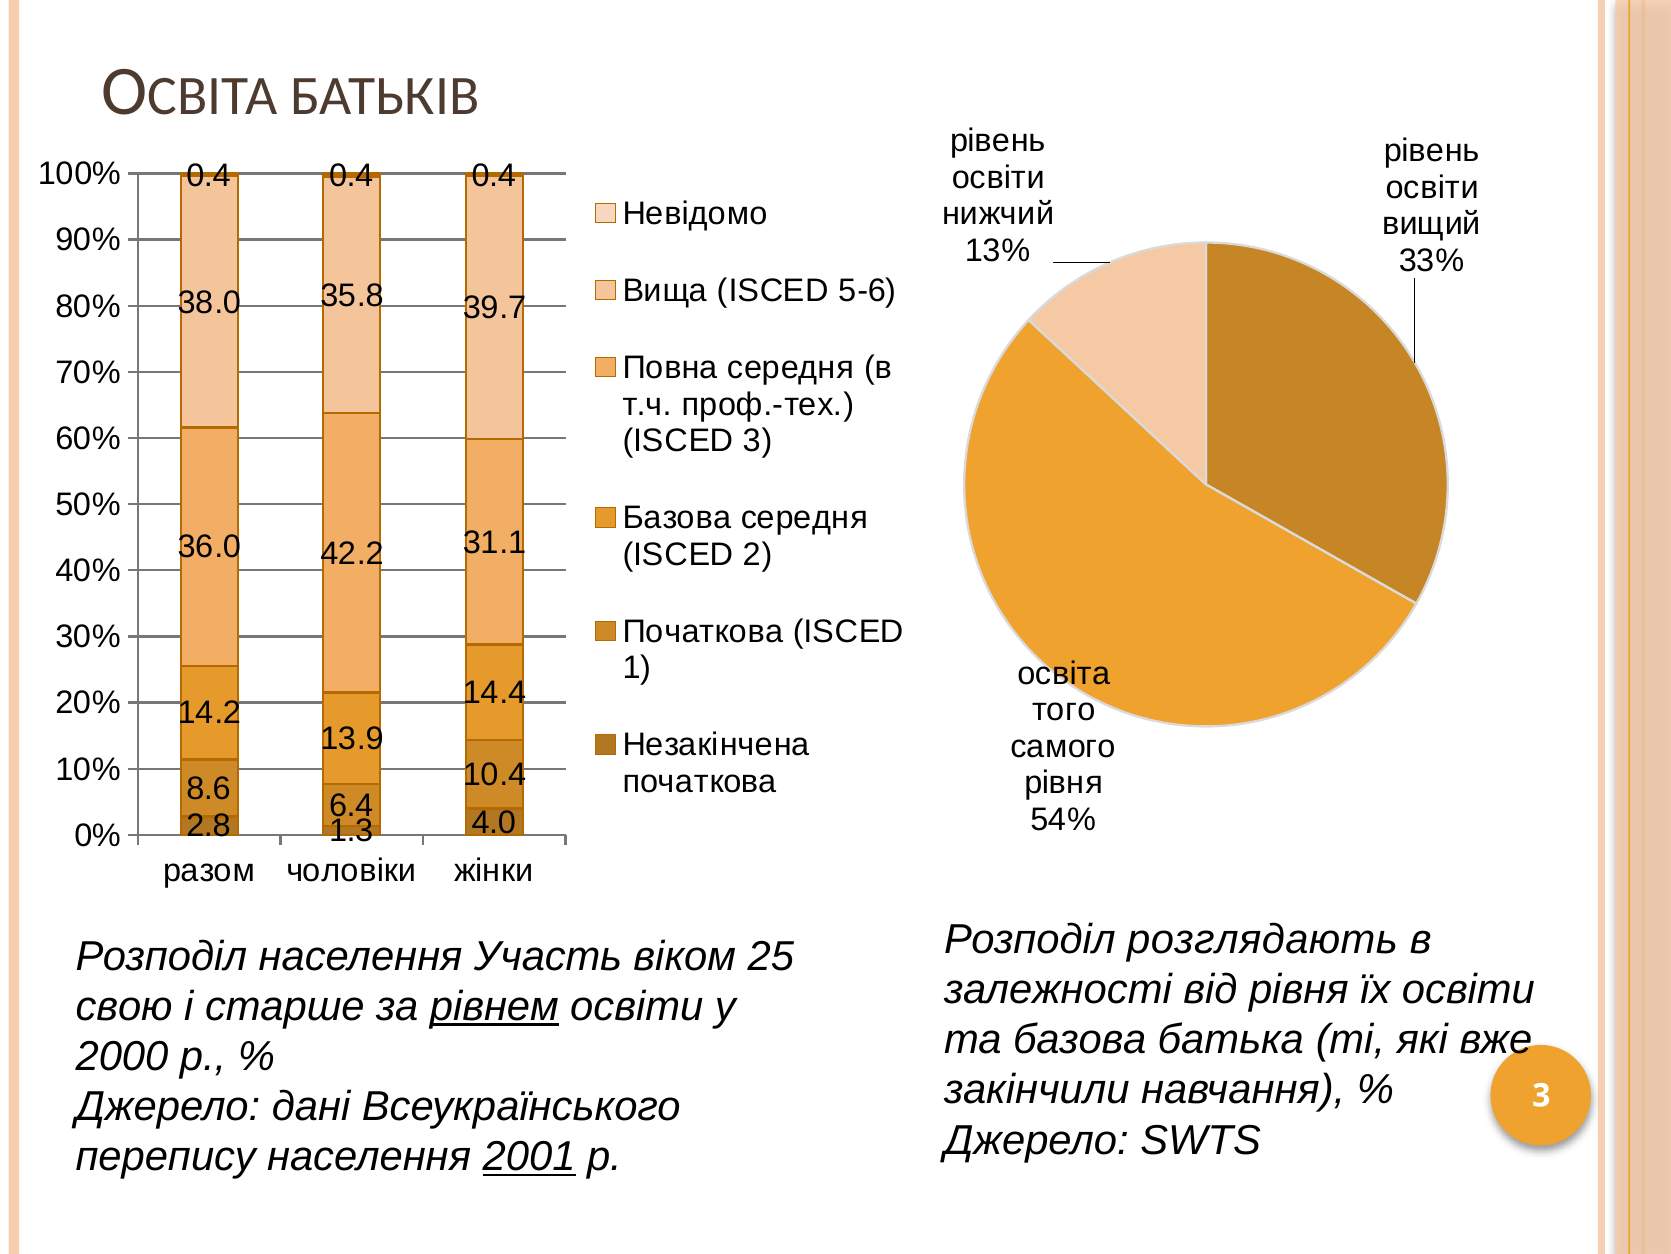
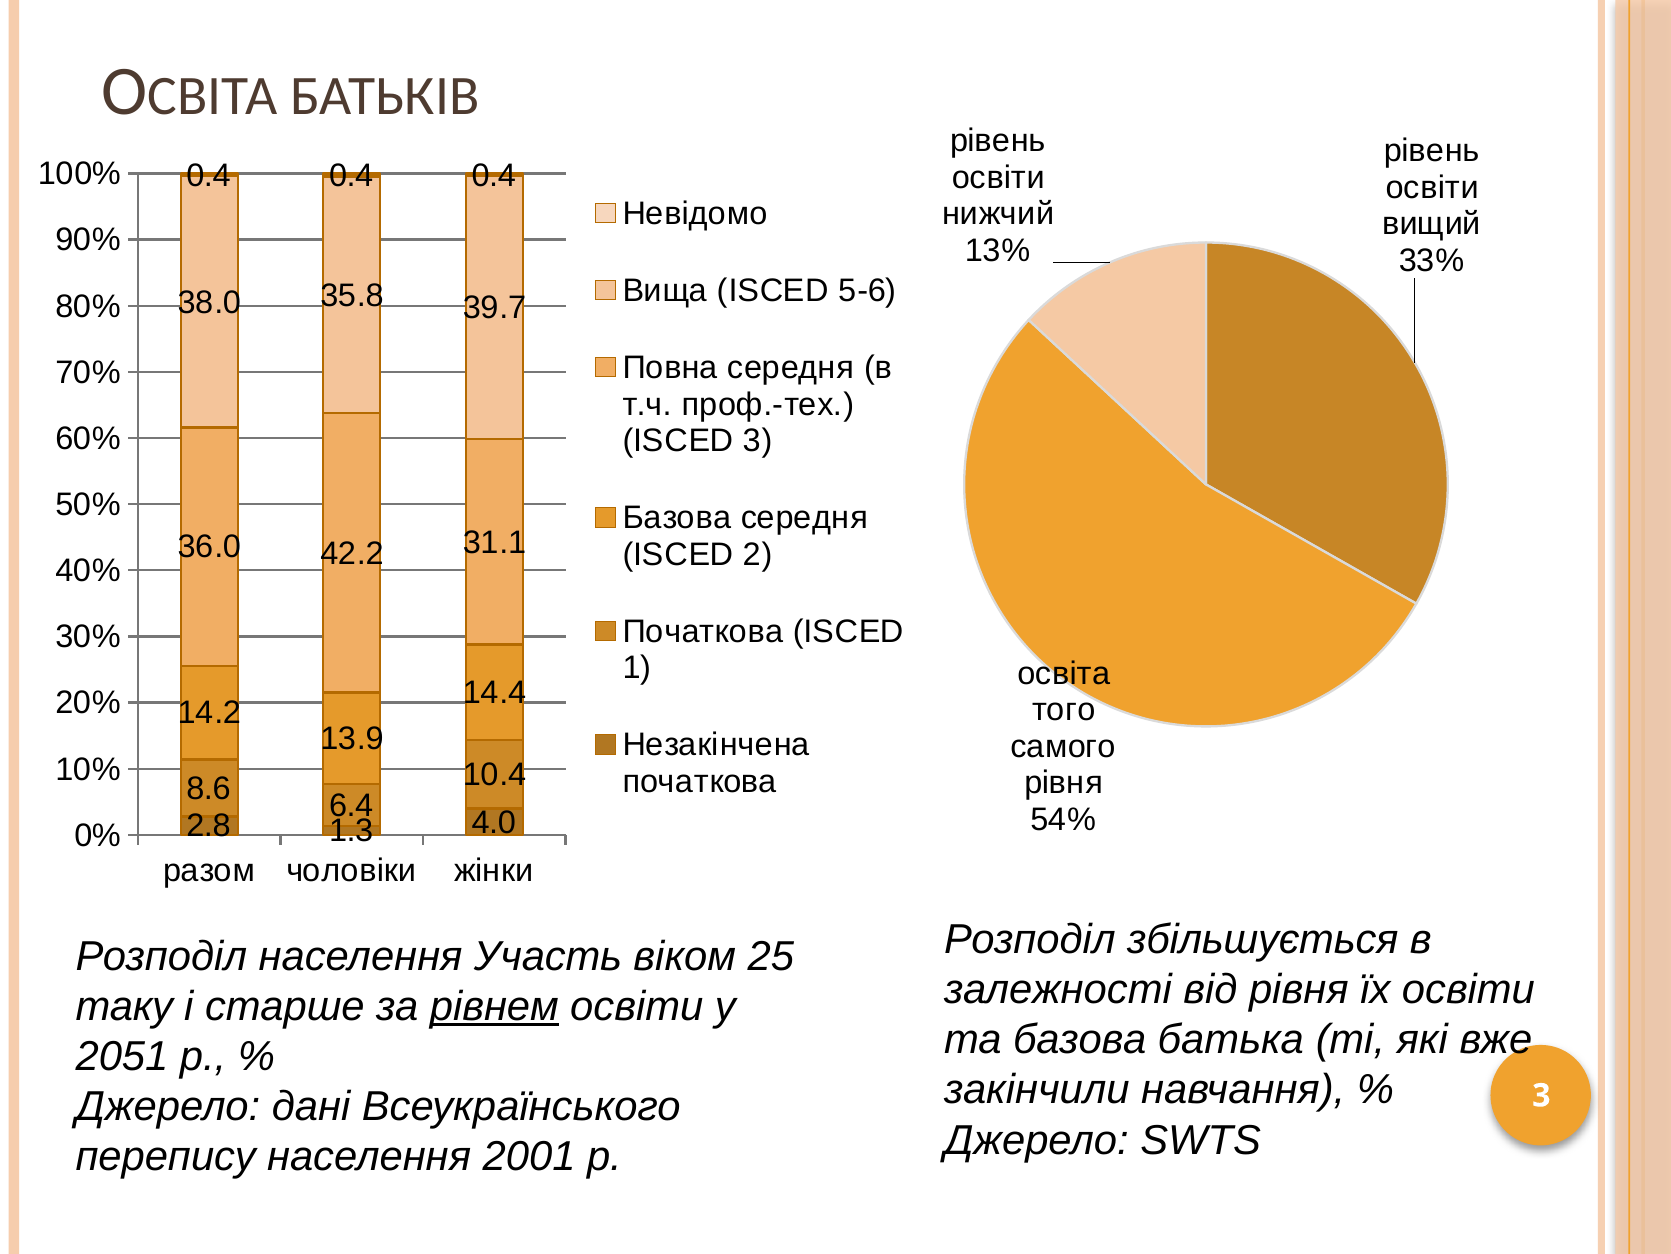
розглядають: розглядають -> збільшується (1263, 939)
свою: свою -> таку (124, 1006)
2000: 2000 -> 2051 (122, 1056)
2001 underline: present -> none (529, 1157)
